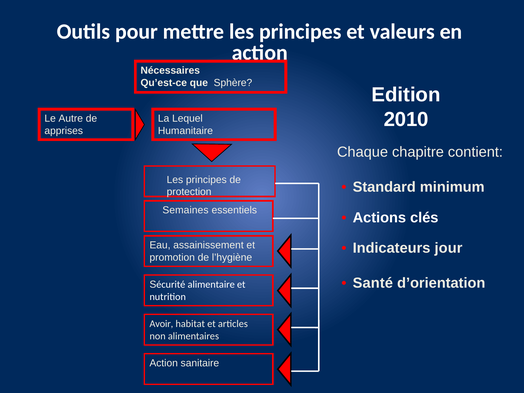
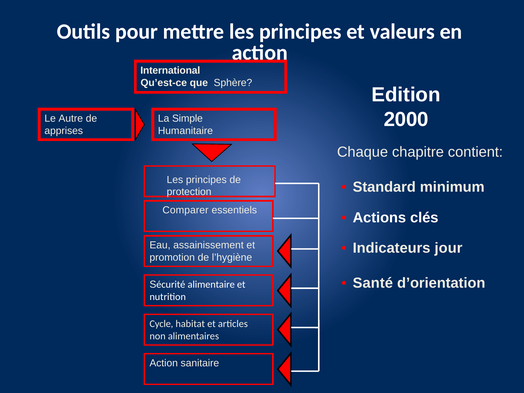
Nécessaires: Nécessaires -> International (170, 71)
2010: 2010 -> 2000 (406, 119)
Lequel: Lequel -> Simple (187, 119)
Semaines: Semaines -> Comparer (186, 210)
Avoir: Avoir -> Cycle (161, 324)
